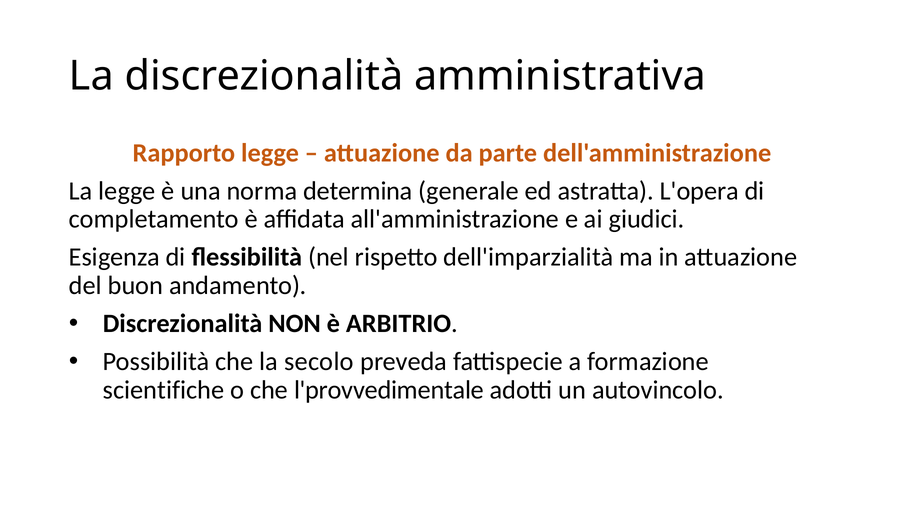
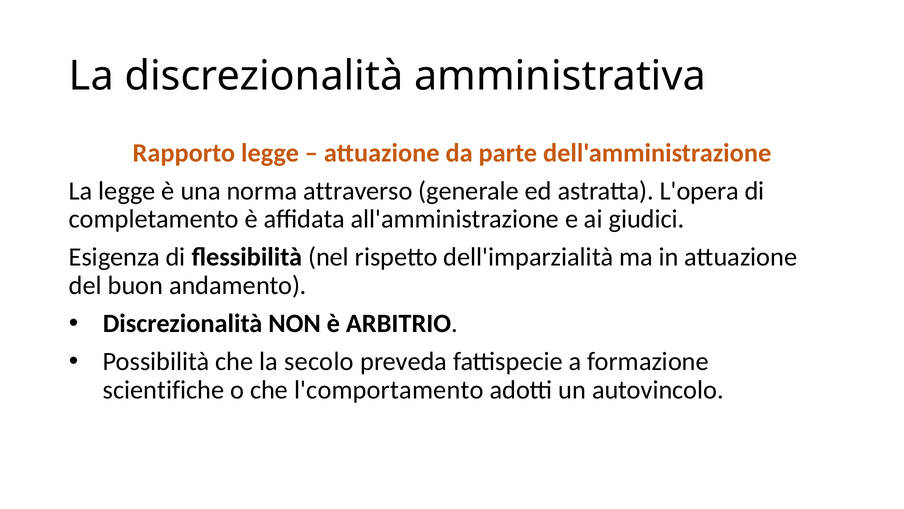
determina: determina -> attraverso (358, 191)
l'provvedimentale: l'provvedimentale -> l'comportamento (389, 389)
